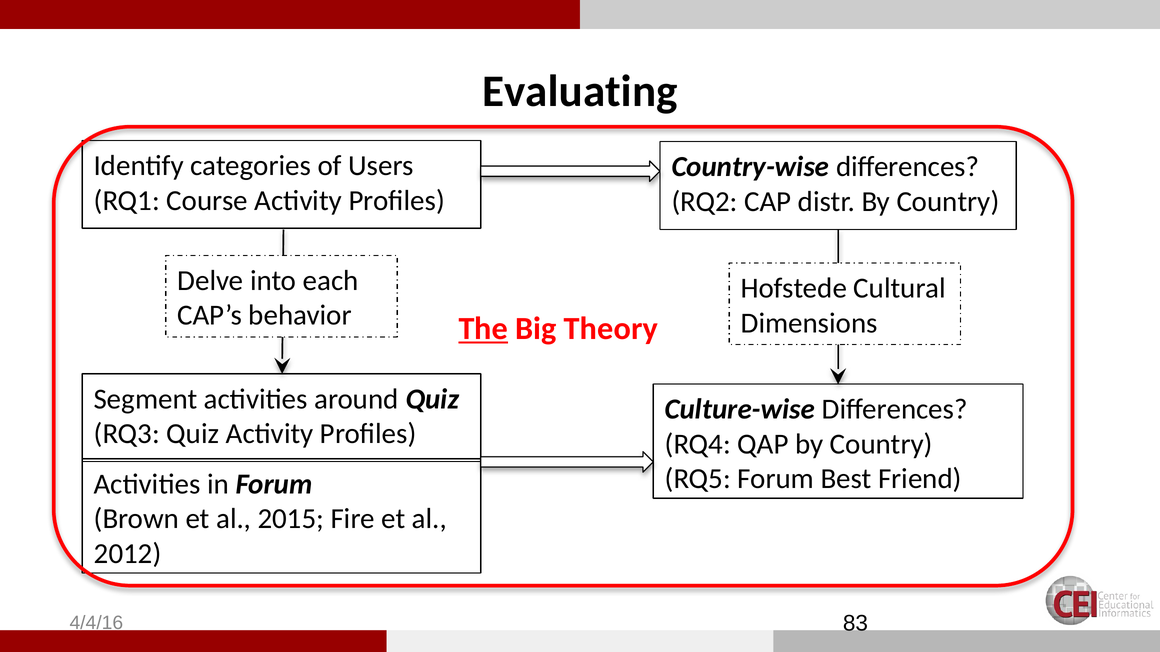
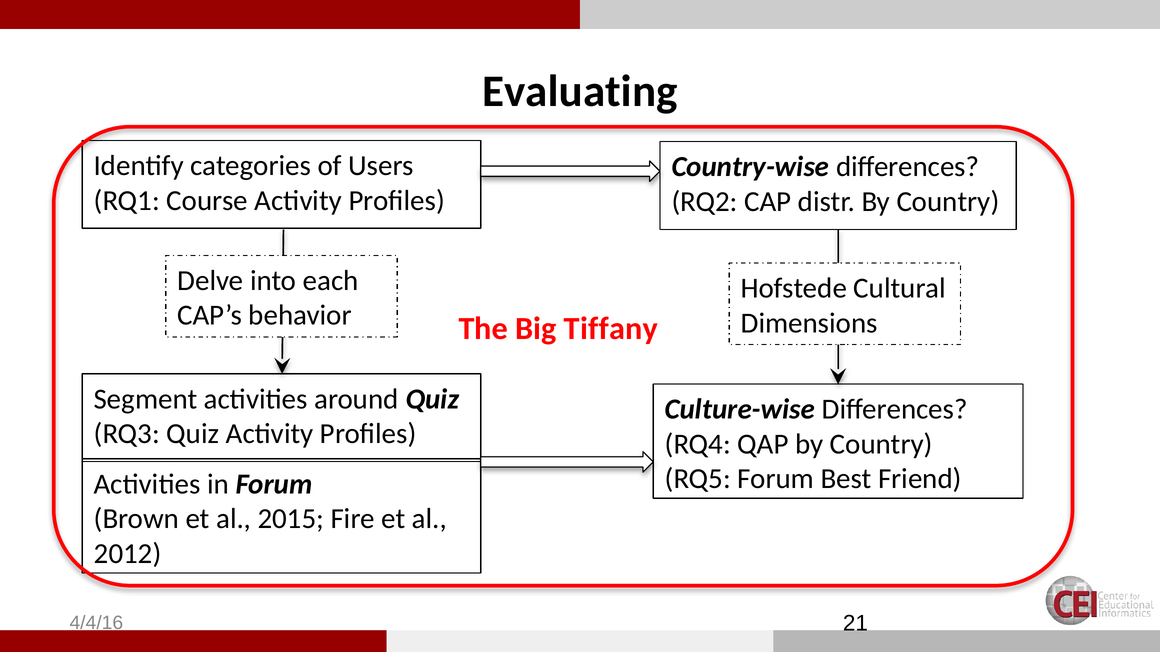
The underline: present -> none (483, 329)
Theory: Theory -> Tiffany (611, 329)
83: 83 -> 21 (855, 624)
